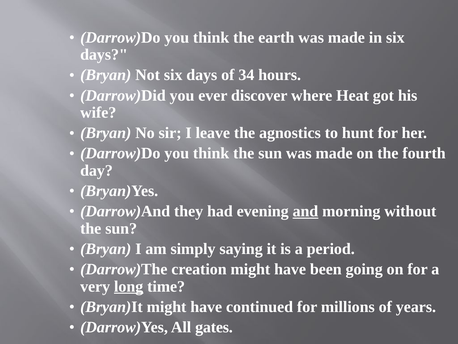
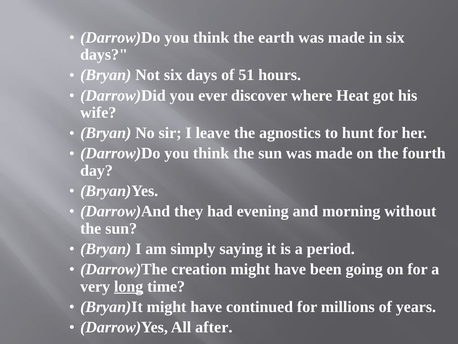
34: 34 -> 51 (246, 75)
and underline: present -> none (305, 211)
gates: gates -> after (214, 327)
